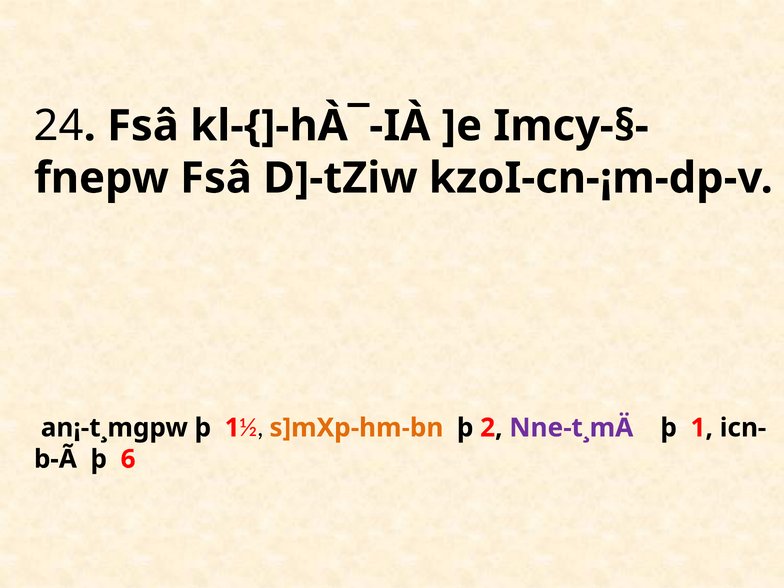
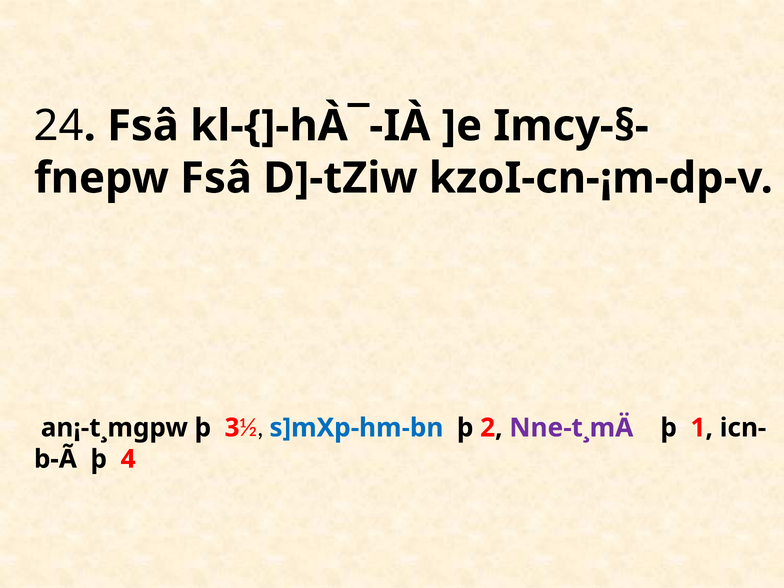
an¡-t¸mgpw þ 1: 1 -> 3 (232, 428)
s]mXp-hm-bn colour: orange -> blue (356, 428)
6: 6 -> 4 (128, 459)
